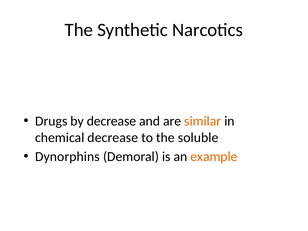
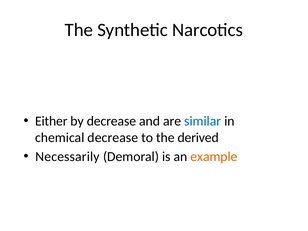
Drugs: Drugs -> Either (51, 121)
similar colour: orange -> blue (203, 121)
soluble: soluble -> derived (198, 138)
Dynorphins: Dynorphins -> Necessarily (67, 157)
